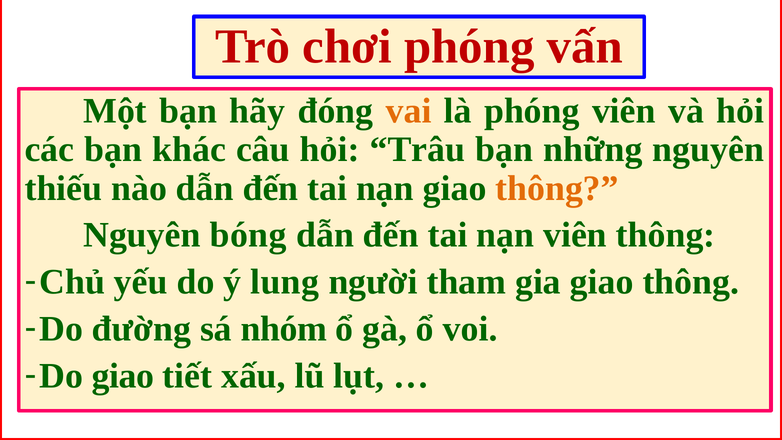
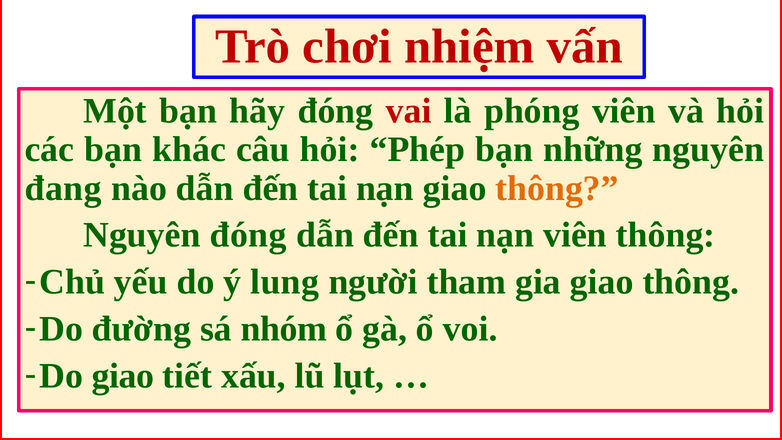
chơi phóng: phóng -> nhiệm (469, 47)
vai colour: orange -> red (409, 111)
Trâu: Trâu -> Phép (417, 149)
thiếu: thiếu -> đang (63, 188)
Nguyên bóng: bóng -> đóng (248, 235)
